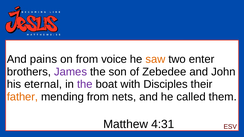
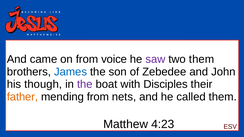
pains: pains -> came (44, 59)
saw colour: orange -> purple (155, 59)
two enter: enter -> them (202, 59)
James colour: purple -> blue (71, 72)
eternal: eternal -> though (43, 84)
4:31: 4:31 -> 4:23 (163, 124)
